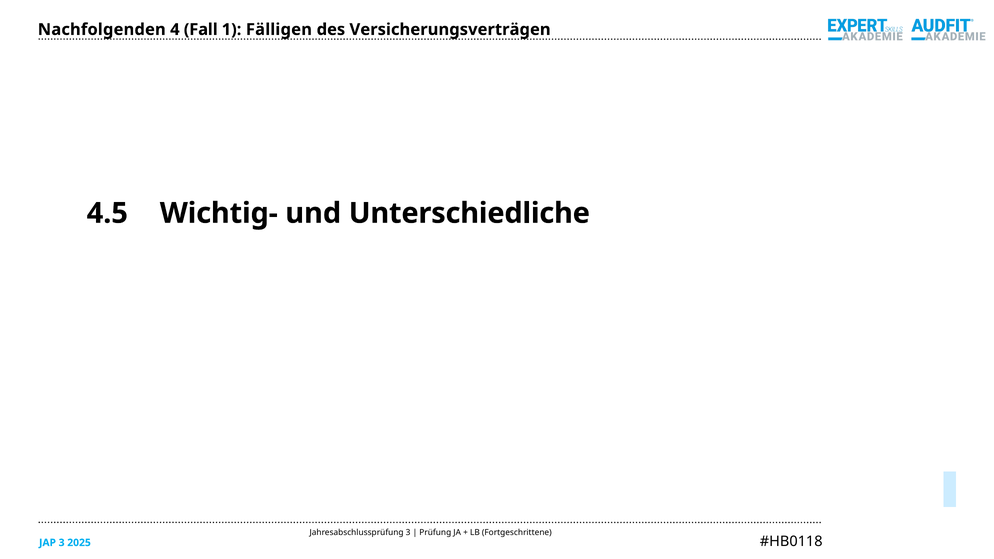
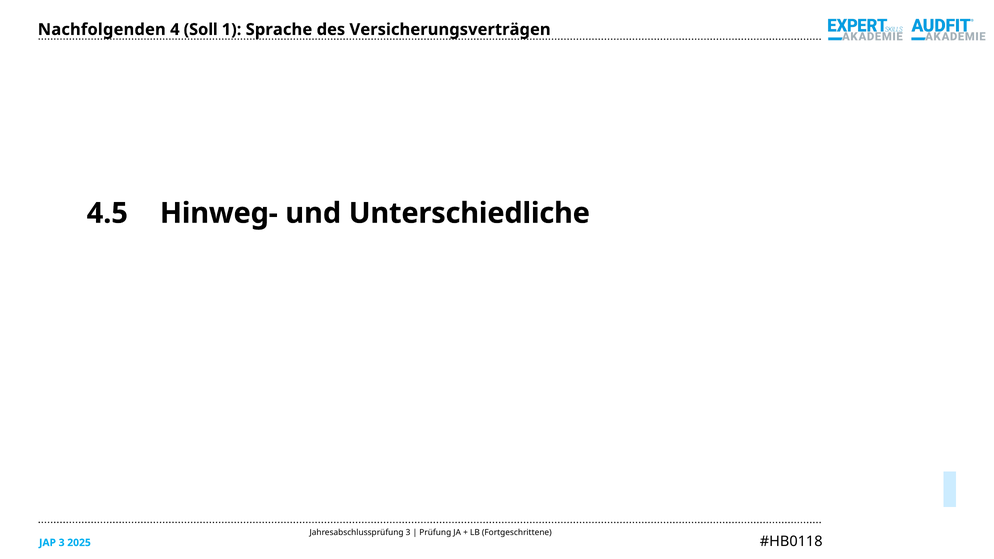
Fall: Fall -> Soll (201, 30)
Fälligen: Fälligen -> Sprache (279, 30)
Wichtig-: Wichtig- -> Hinweg- (219, 213)
